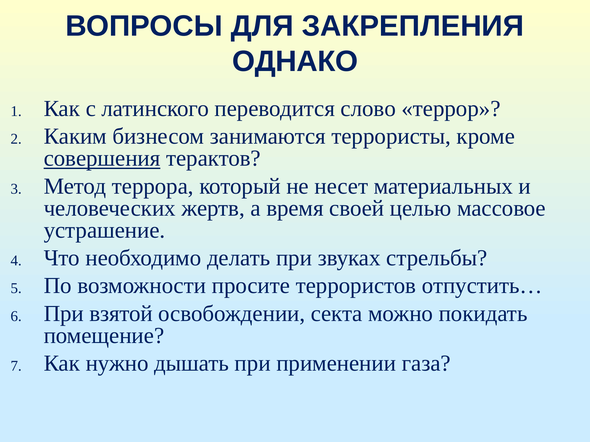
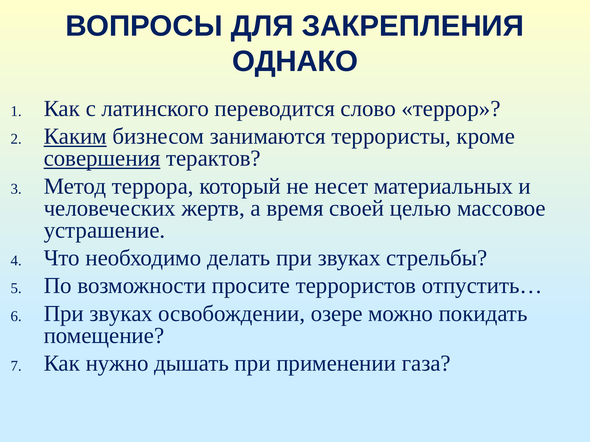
Каким underline: none -> present (75, 137)
взятой: взятой -> звуках (121, 314)
секта: секта -> озере (337, 314)
